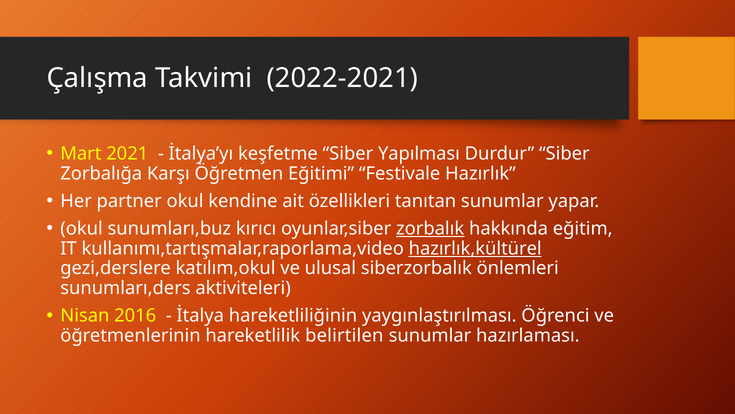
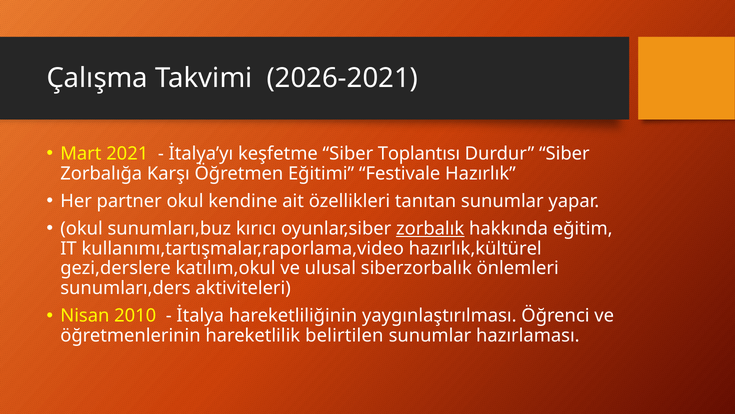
2022-2021: 2022-2021 -> 2026-2021 (342, 78)
Yapılması: Yapılması -> Toplantısı (419, 153)
hazırlık,kültürel underline: present -> none (475, 248)
2016: 2016 -> 2010 (135, 315)
